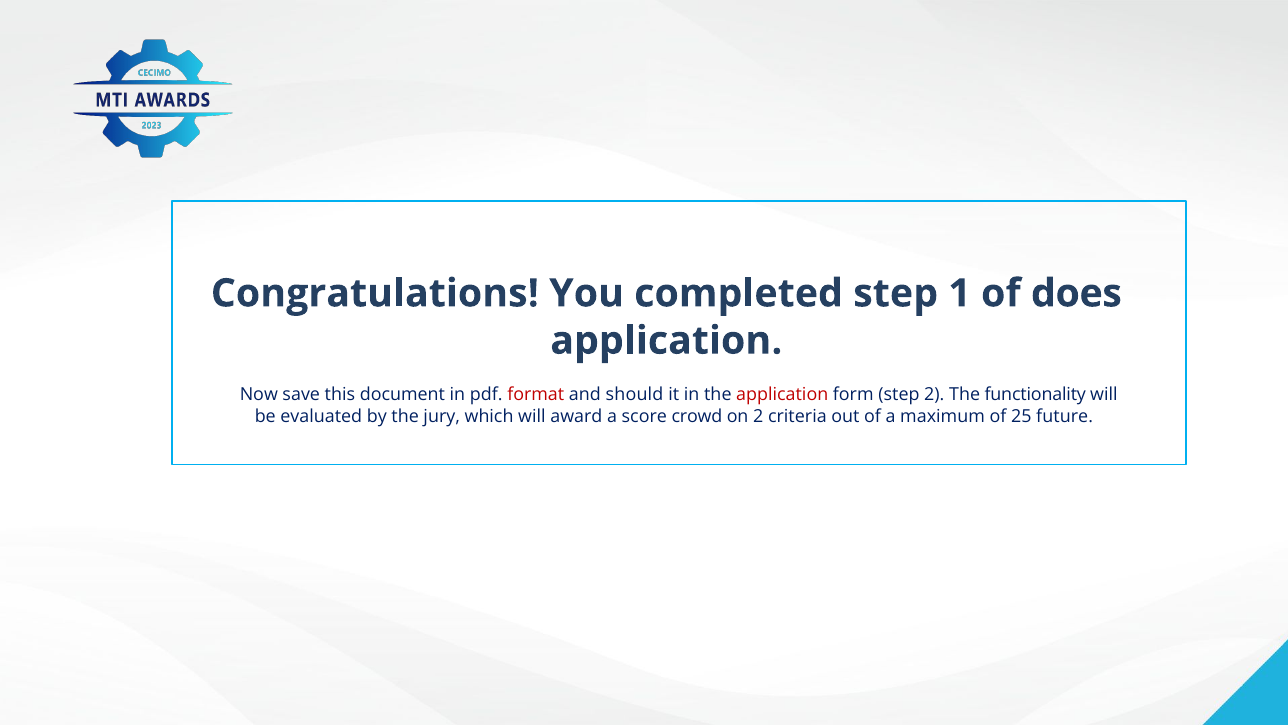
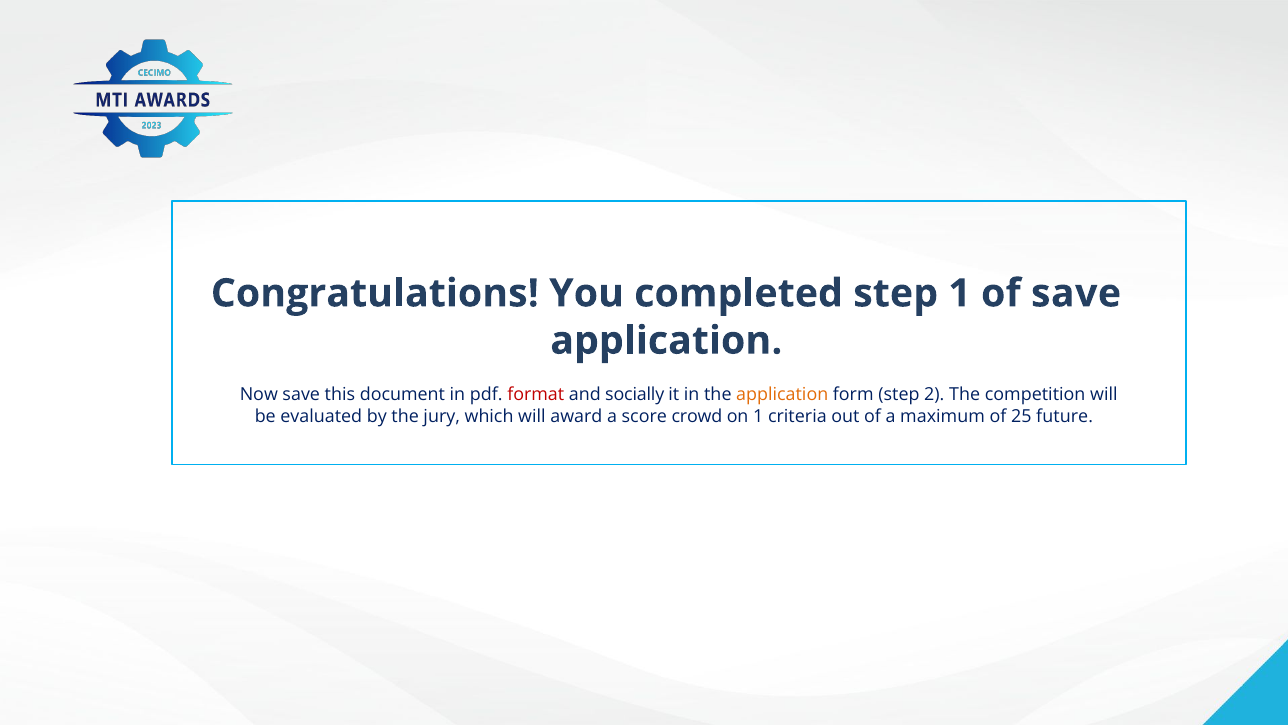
of does: does -> save (1076, 293)
should: should -> socially (635, 395)
application colour: red -> orange (782, 395)
functionality: functionality -> competition (1035, 395)
on 2: 2 -> 1 (758, 416)
